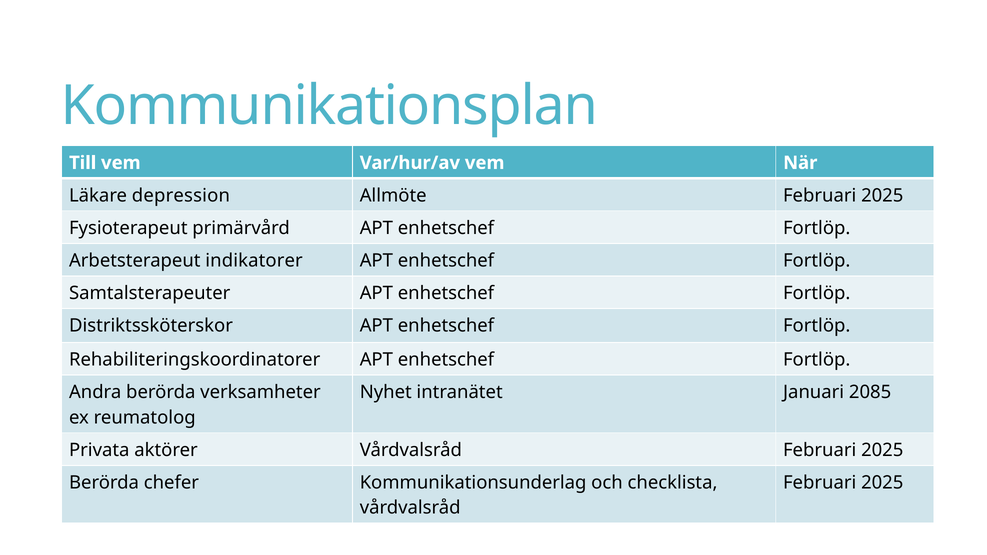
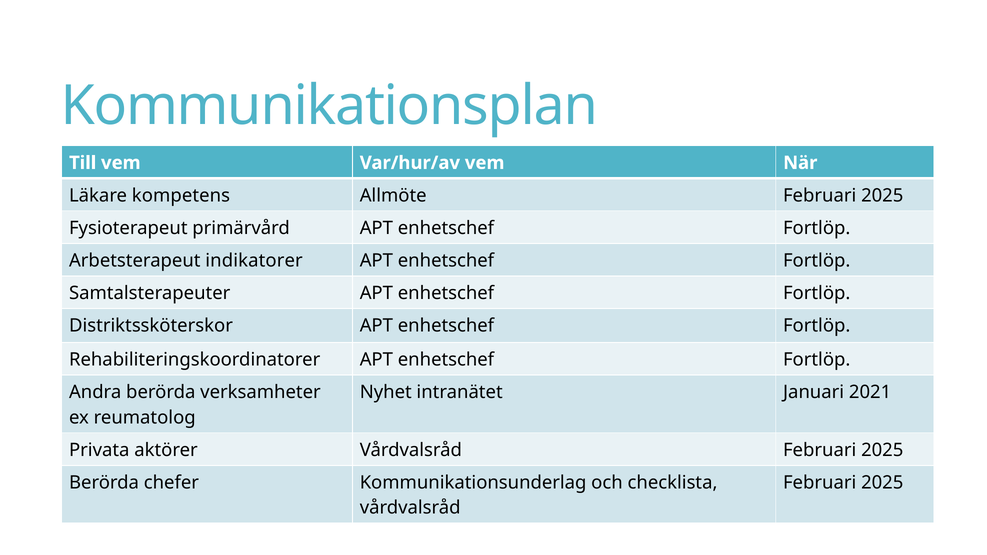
depression: depression -> kompetens (181, 196)
2085: 2085 -> 2021 (870, 392)
